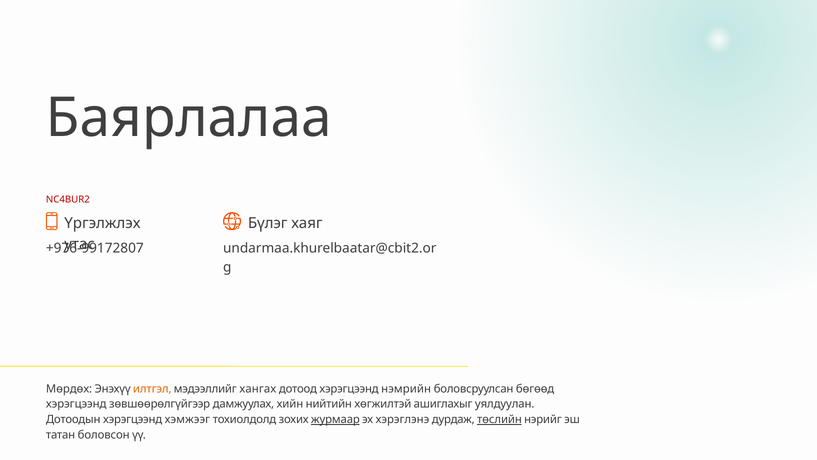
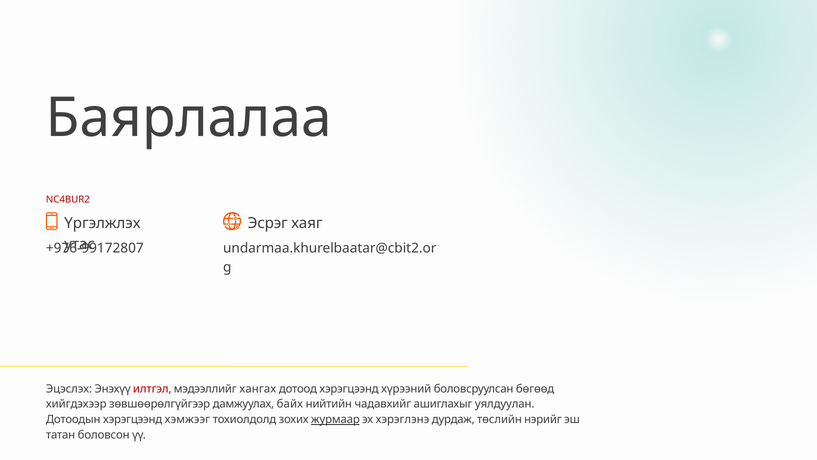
Бүлэг: Бүлэг -> Эсрэг (268, 223)
Мөрдөх: Мөрдөх -> Эцэслэх (69, 388)
илтгэл colour: orange -> red (152, 388)
нэмрийн: нэмрийн -> хүрээний (406, 388)
хэрэгцээнд: хэрэгцээнд -> хийгдэхээр (76, 404)
хийн: хийн -> байх (290, 404)
хөгжилтэй: хөгжилтэй -> чадавхийг (383, 404)
төслийн underline: present -> none (499, 419)
